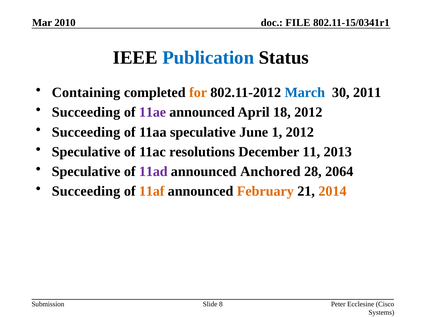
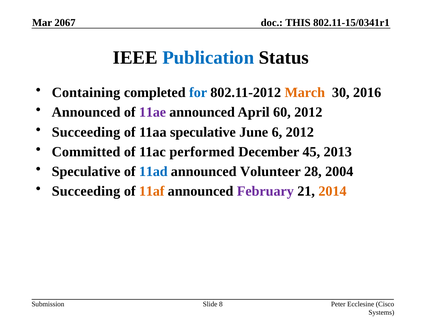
2010: 2010 -> 2067 (65, 23)
FILE: FILE -> THIS (298, 23)
for colour: orange -> blue (198, 92)
March colour: blue -> orange (305, 92)
2011: 2011 -> 2016 (367, 92)
Succeeding: Succeeding -> Announced (86, 112)
18: 18 -> 60 (282, 112)
1: 1 -> 6 (277, 132)
Speculative: Speculative -> Committed (86, 151)
resolutions: resolutions -> performed (202, 151)
11: 11 -> 45 (311, 151)
11ad colour: purple -> blue (153, 171)
Anchored: Anchored -> Volunteer (270, 171)
2064: 2064 -> 2004 (339, 171)
February colour: orange -> purple (265, 191)
